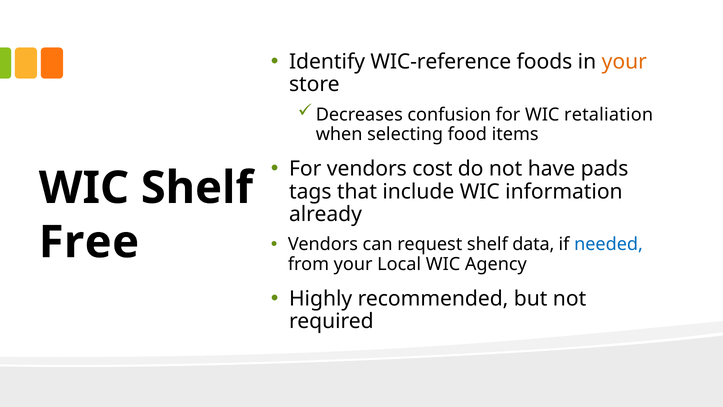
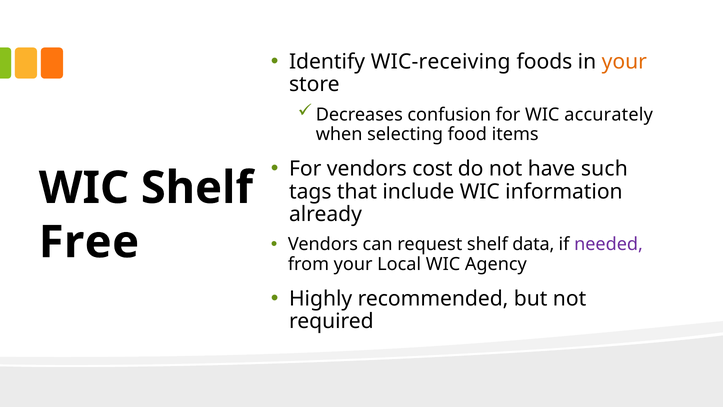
WIC-reference: WIC-reference -> WIC-receiving (441, 62)
retaliation: retaliation -> accurately (609, 115)
pads: pads -> such (604, 169)
needed colour: blue -> purple (609, 244)
